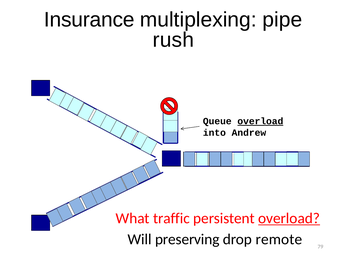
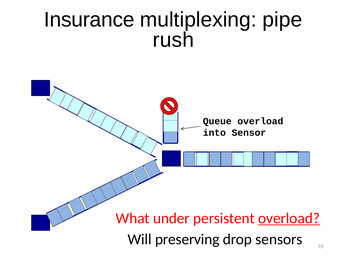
overload underline: present -> none (260, 121)
Andrew: Andrew -> Sensor (249, 133)
traffic: traffic -> under (171, 218)
remote: remote -> sensors (279, 239)
